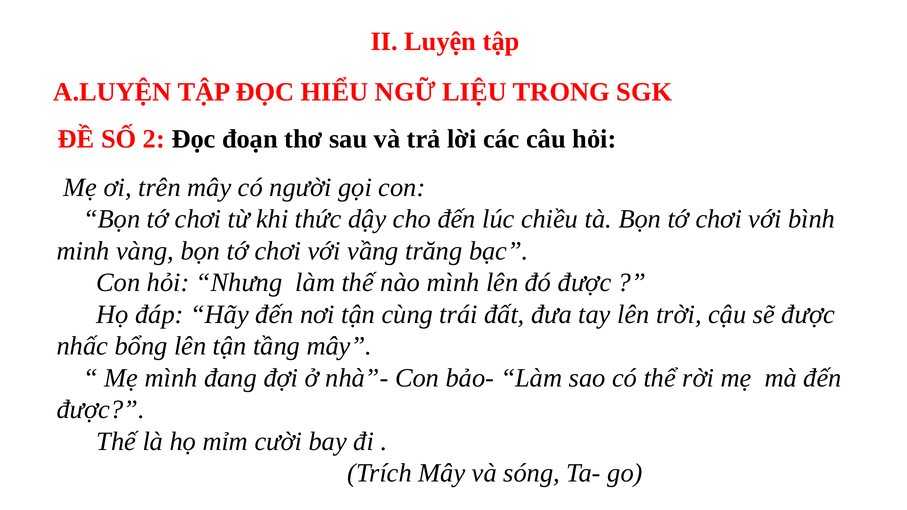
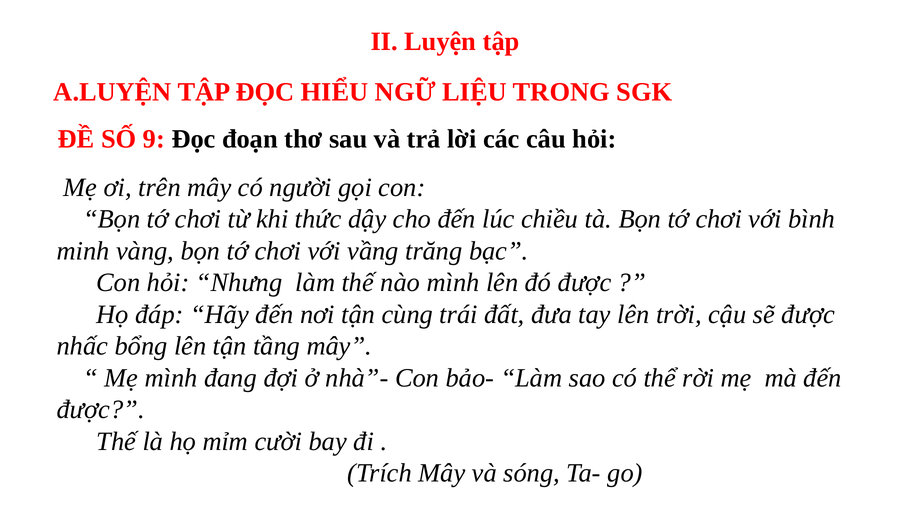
2: 2 -> 9 (154, 139)
